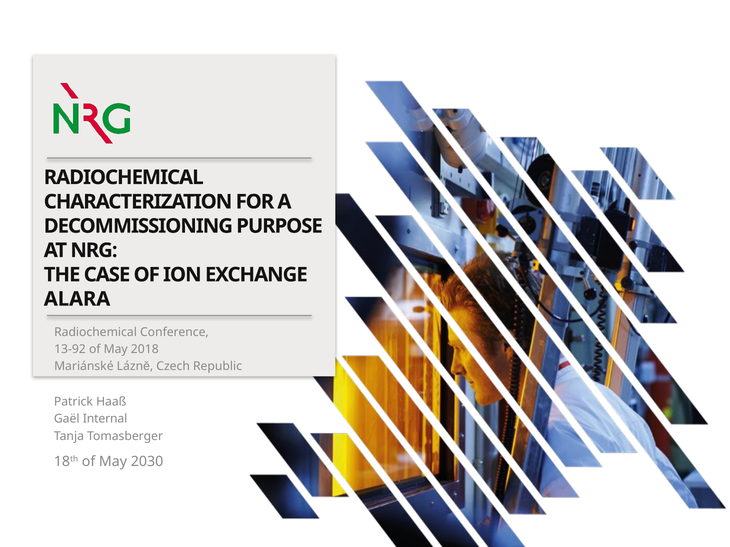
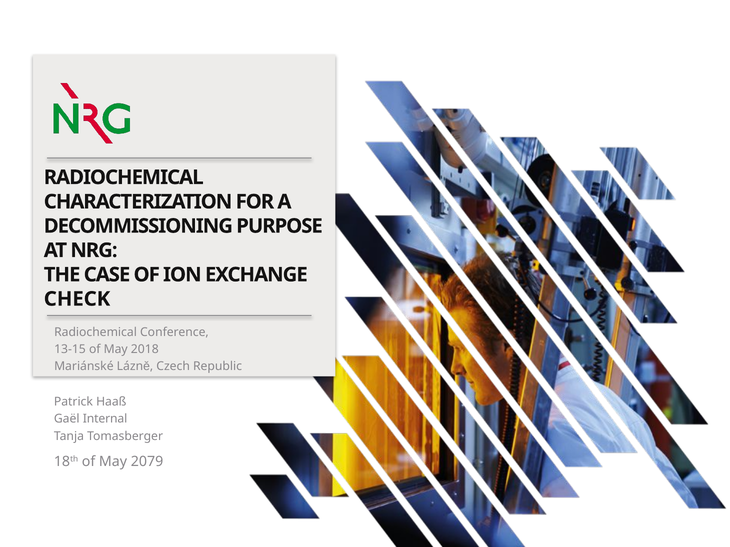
ALARA: ALARA -> CHECK (77, 299)
13-92: 13-92 -> 13-15 (70, 349)
2030: 2030 -> 2079 (147, 462)
